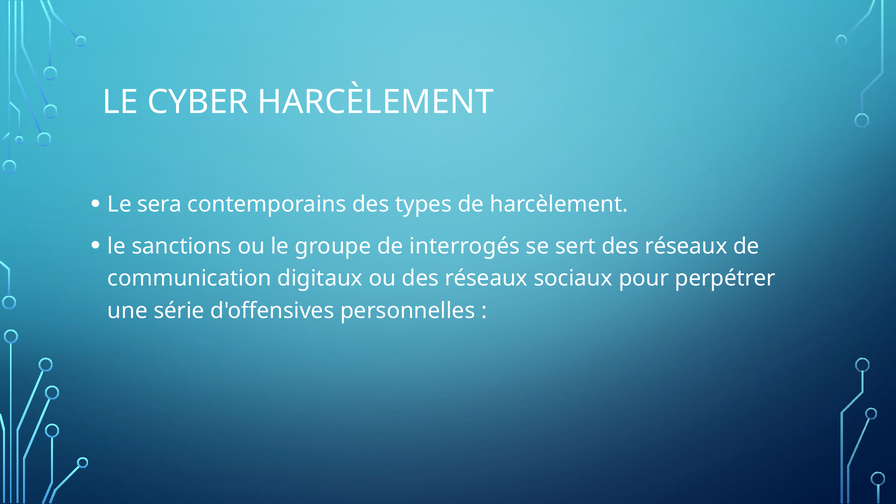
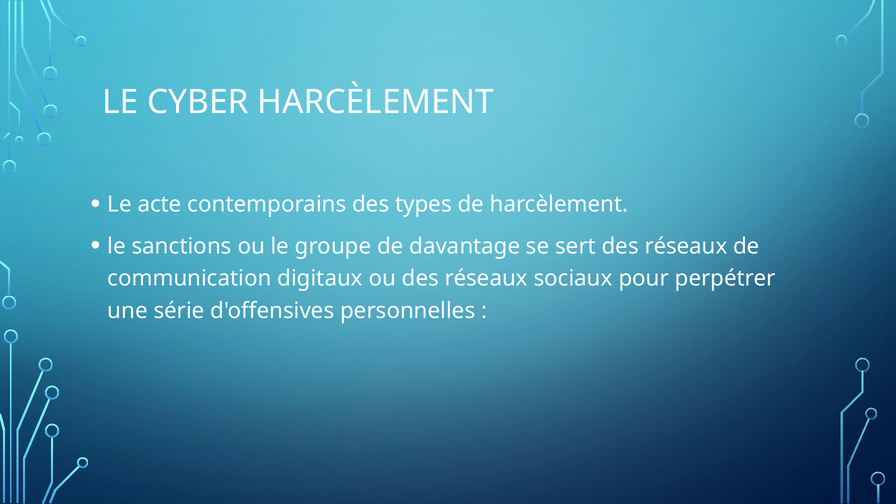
sera: sera -> acte (160, 205)
interrogés: interrogés -> davantage (465, 246)
